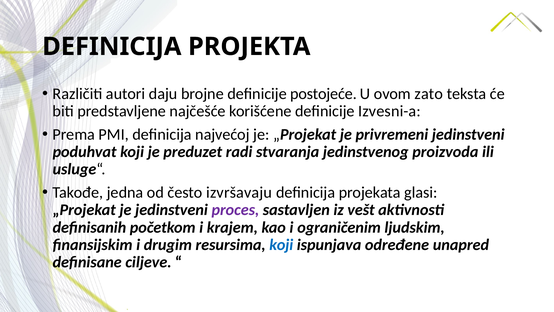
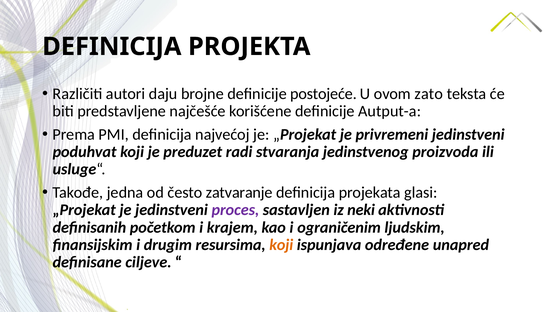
Izvesni-a: Izvesni-a -> Autput-a (390, 111)
izvršavaju: izvršavaju -> zatvaranje (239, 192)
vešt: vešt -> neki (361, 210)
koji colour: blue -> orange (281, 245)
